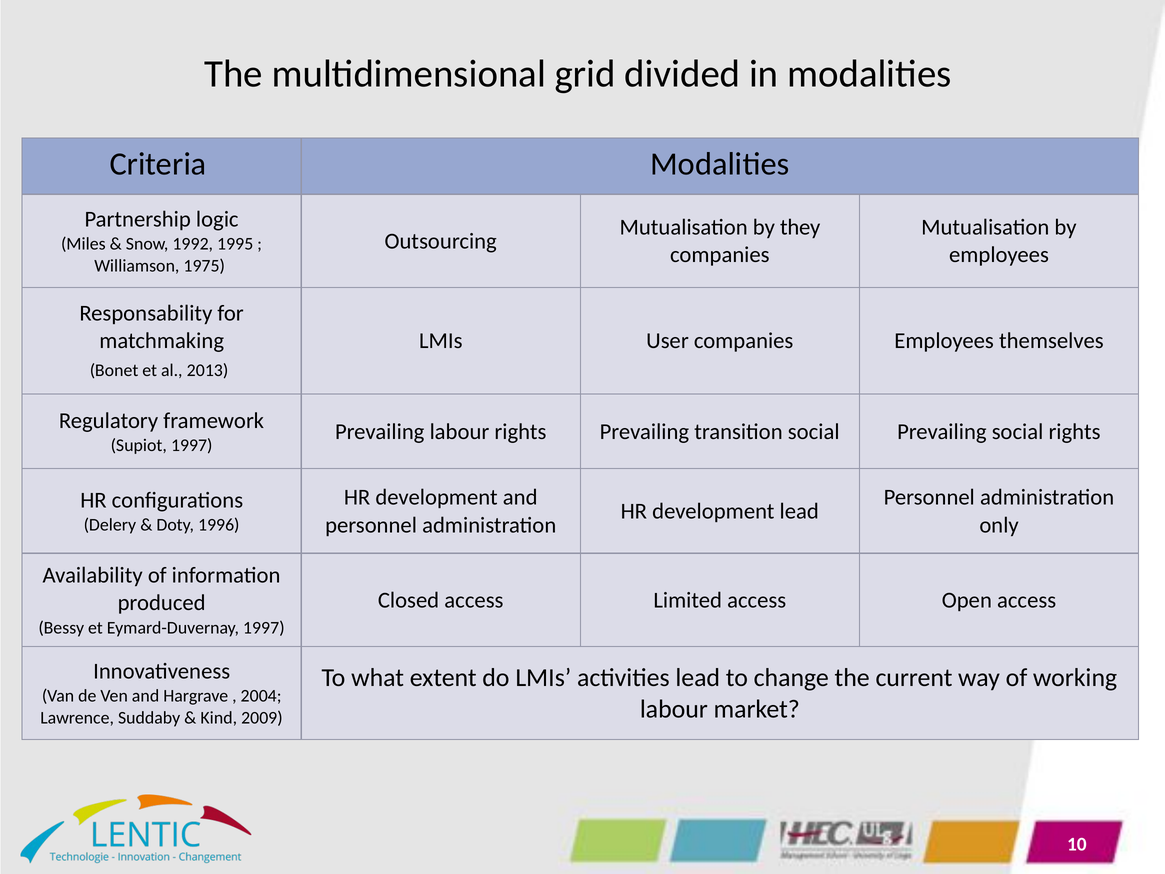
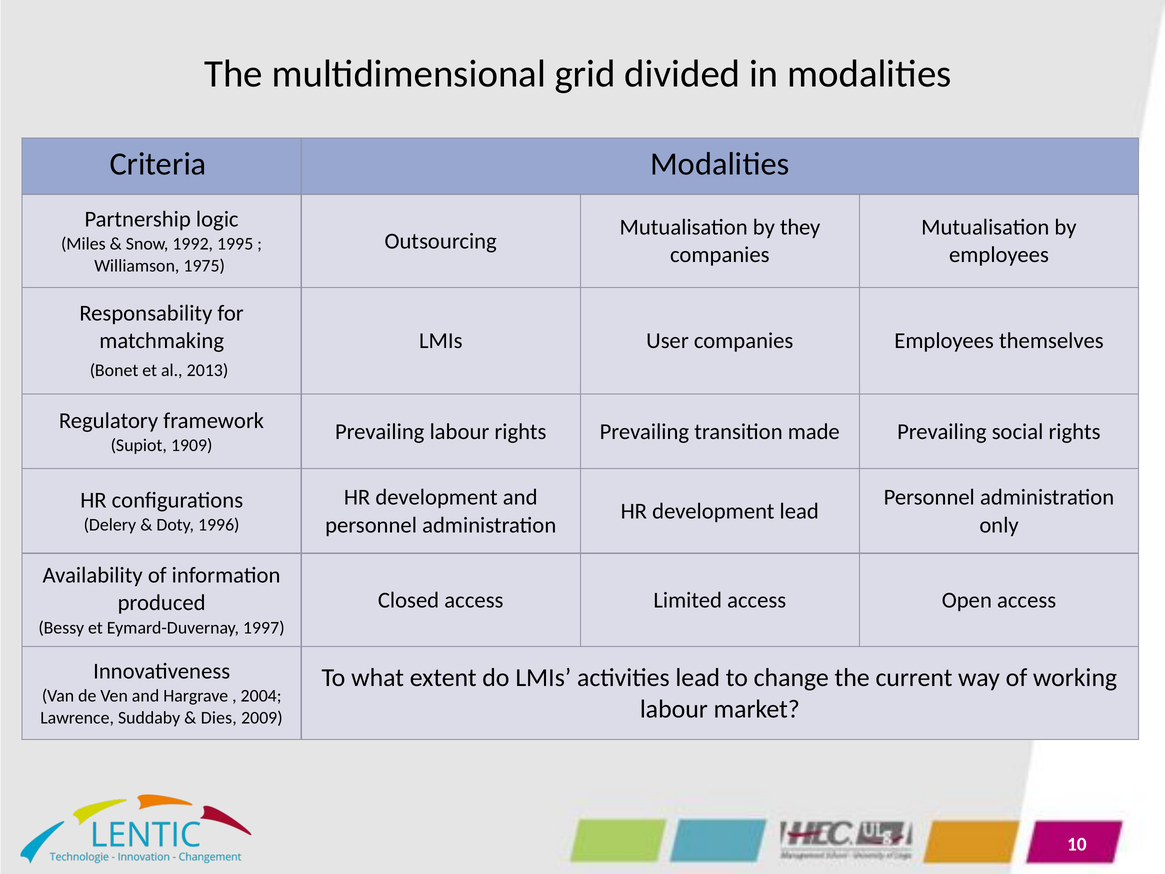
transition social: social -> made (814, 431)
Supiot 1997: 1997 -> 1909 (192, 445)
Kind: Kind -> Dies (219, 718)
